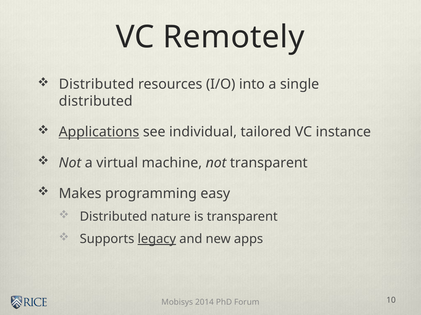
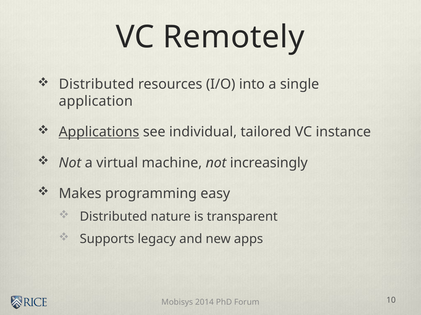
distributed: distributed -> application (96, 101)
not transparent: transparent -> increasingly (269, 163)
legacy underline: present -> none (157, 240)
